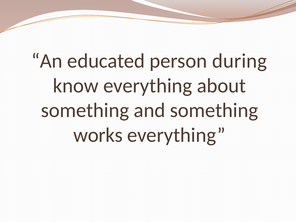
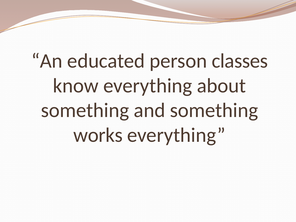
during: during -> classes (240, 61)
